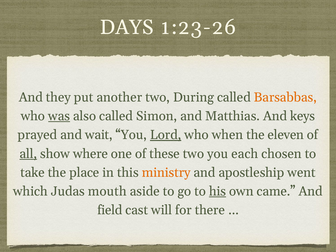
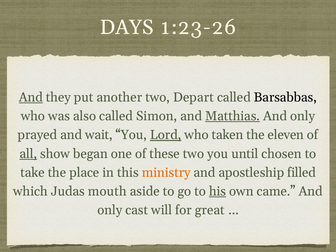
And underline: none -> present (31, 97)
During: During -> Depart (193, 97)
Barsabbas colour: orange -> black (285, 97)
was underline: present -> none (59, 116)
Matthias underline: none -> present (233, 116)
keys: keys -> only (303, 116)
when: when -> taken (228, 135)
where: where -> began (90, 154)
each: each -> until (245, 154)
went: went -> filled (302, 173)
field: field -> only (110, 210)
there: there -> great (210, 210)
